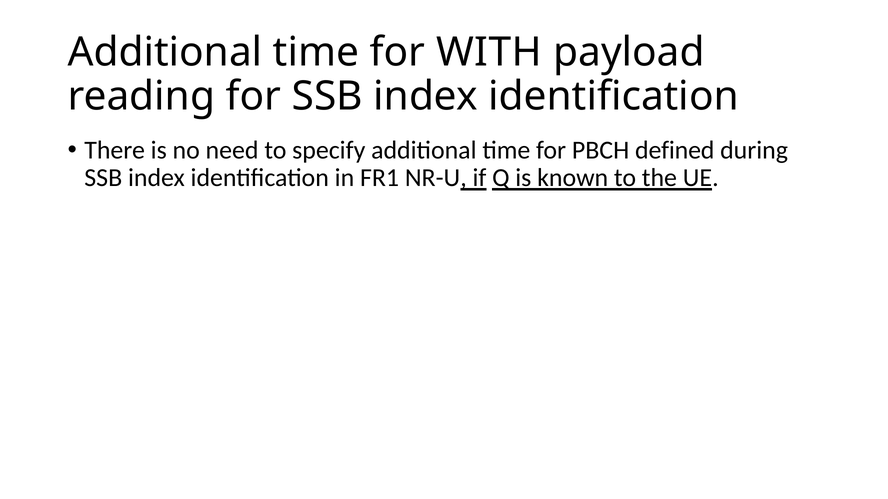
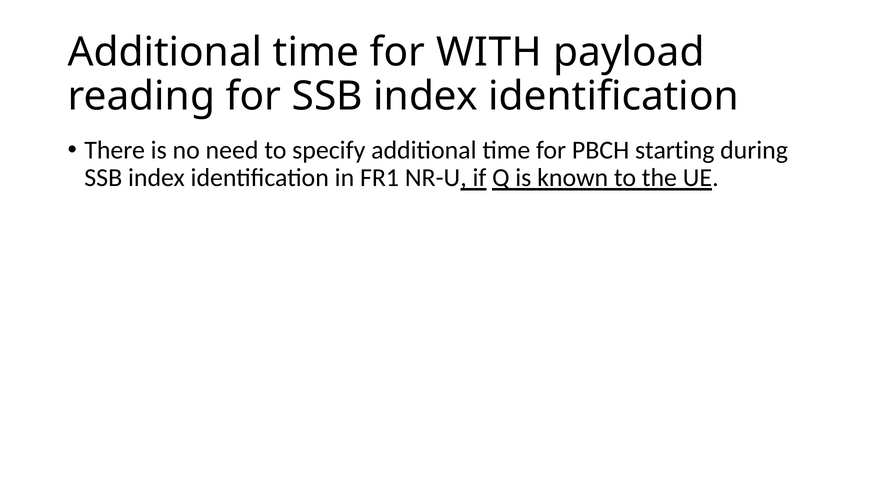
defined: defined -> starting (675, 150)
